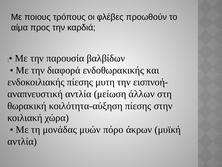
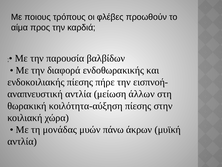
μυτη: μυτη -> πήρε (105, 82)
πόρο: πόρο -> πάνω (113, 129)
